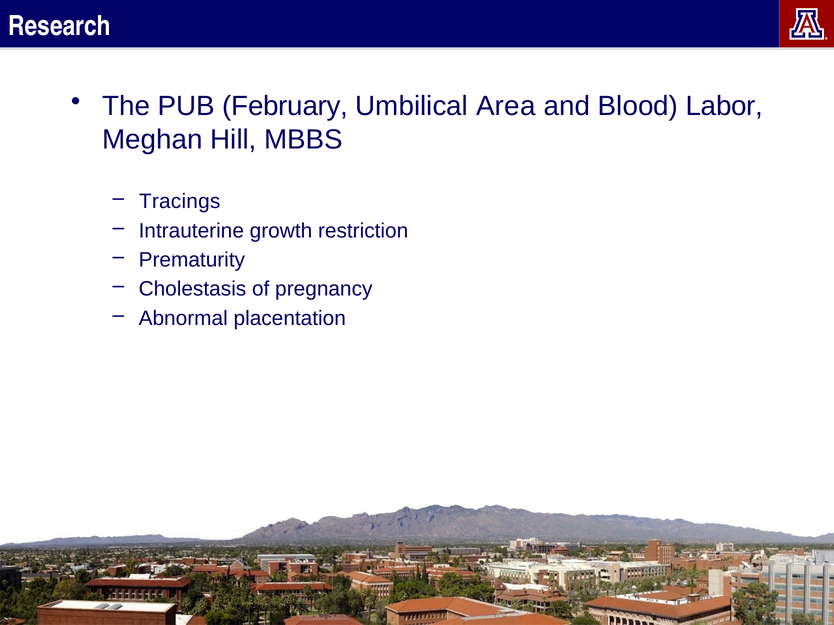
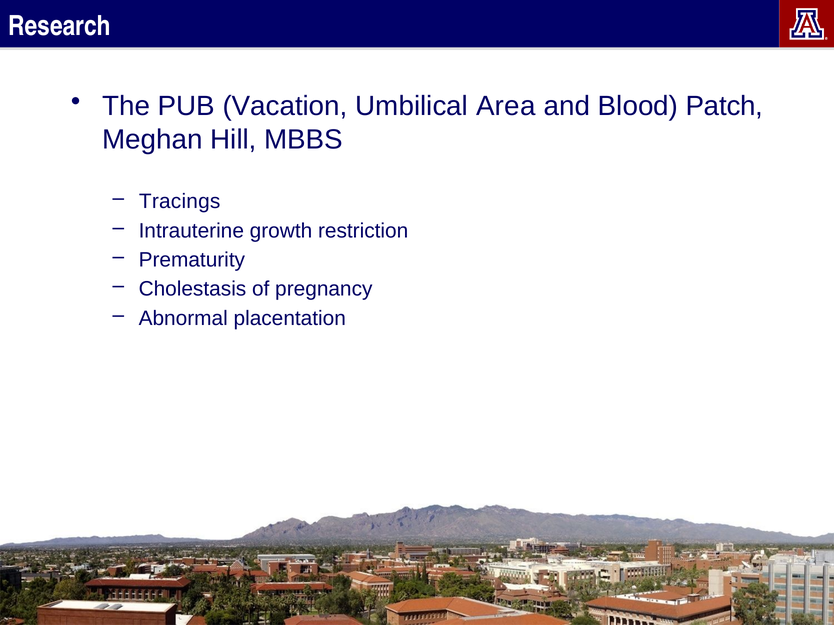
February: February -> Vacation (285, 106)
Labor: Labor -> Patch (724, 106)
